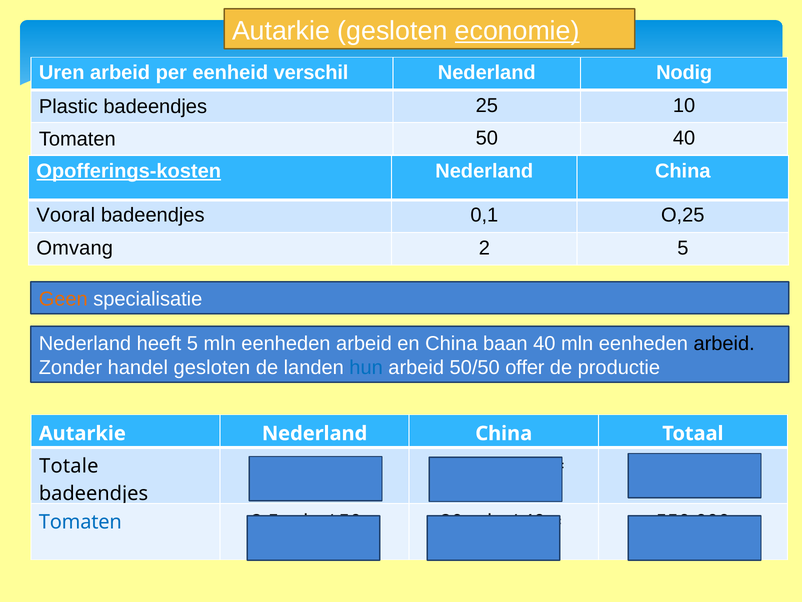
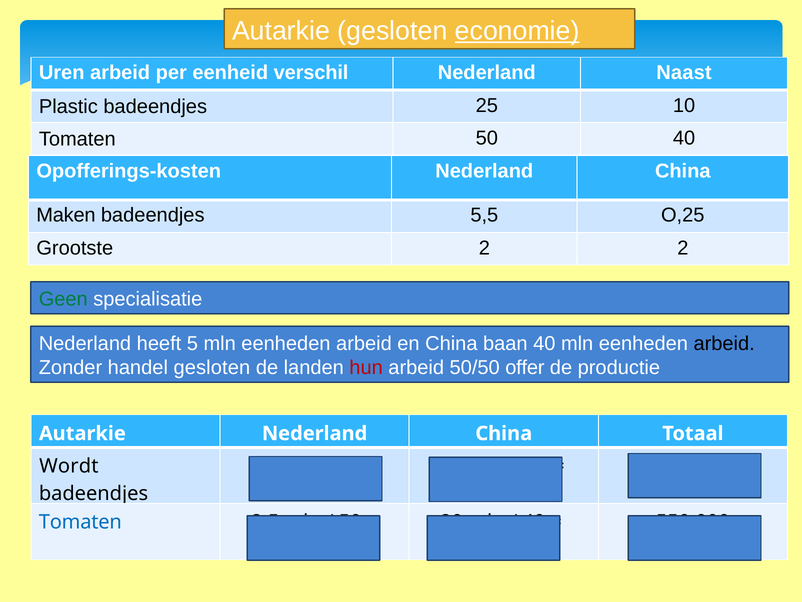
Nodig: Nodig -> Naast (684, 73)
Opofferings-kosten underline: present -> none (129, 171)
Vooral: Vooral -> Maken (66, 215)
0,1: 0,1 -> 5,5 (484, 215)
Omvang: Omvang -> Grootste (75, 248)
2 5: 5 -> 2 (683, 248)
Geen colour: orange -> green (63, 299)
hun colour: blue -> red (366, 367)
Totale: Totale -> Wordt (69, 466)
